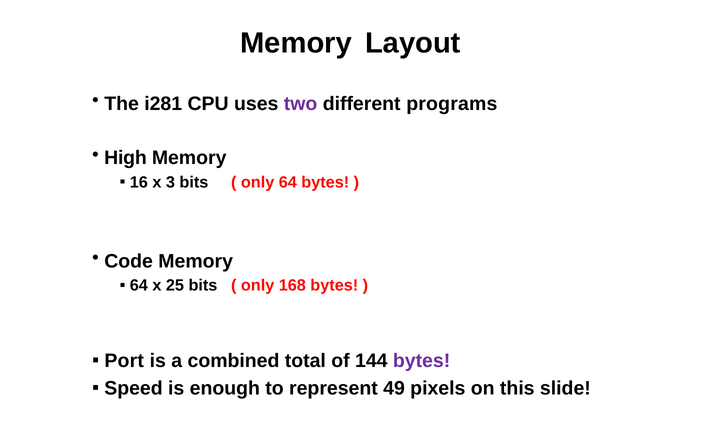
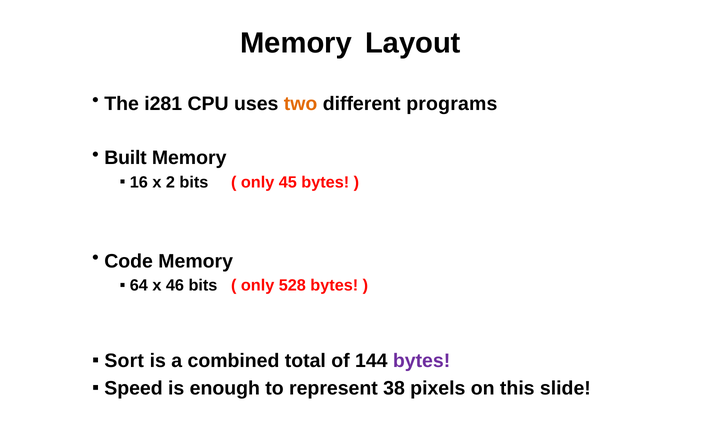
two colour: purple -> orange (301, 104)
High: High -> Built (125, 158)
3: 3 -> 2 (170, 183)
only 64: 64 -> 45 (288, 183)
25: 25 -> 46 (175, 286)
168: 168 -> 528 (292, 286)
Port: Port -> Sort (124, 361)
49: 49 -> 38 (394, 388)
